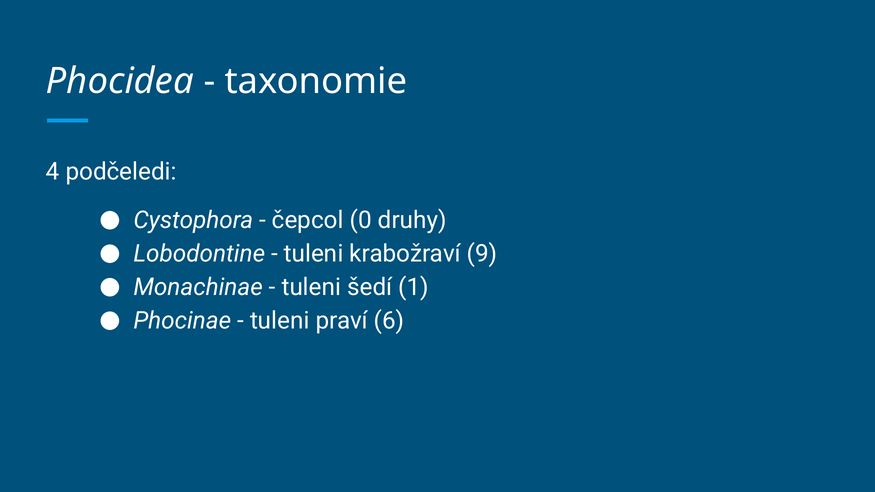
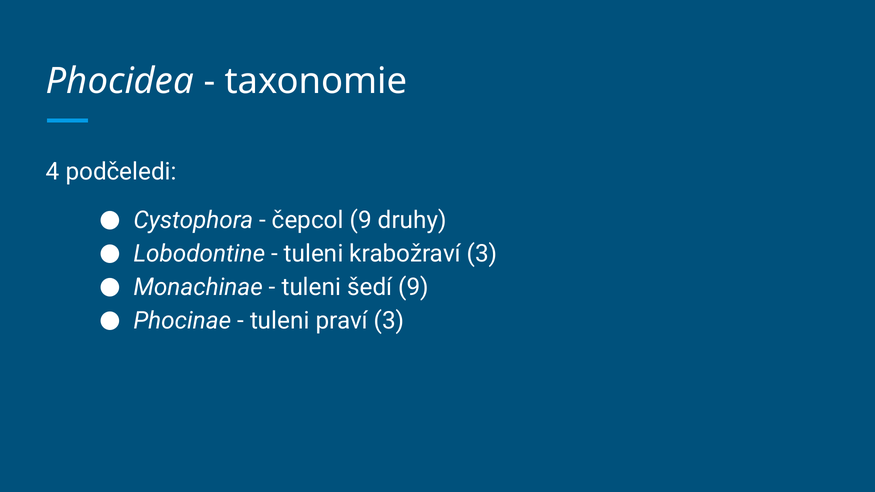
čepcol 0: 0 -> 9 (361, 220)
krabožraví 9: 9 -> 3 (482, 254)
šedí 1: 1 -> 9 (414, 287)
praví 6: 6 -> 3 (389, 321)
